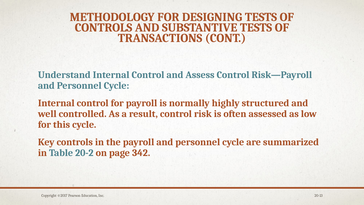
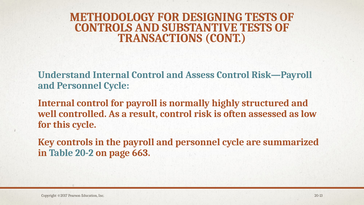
342: 342 -> 663 (141, 153)
